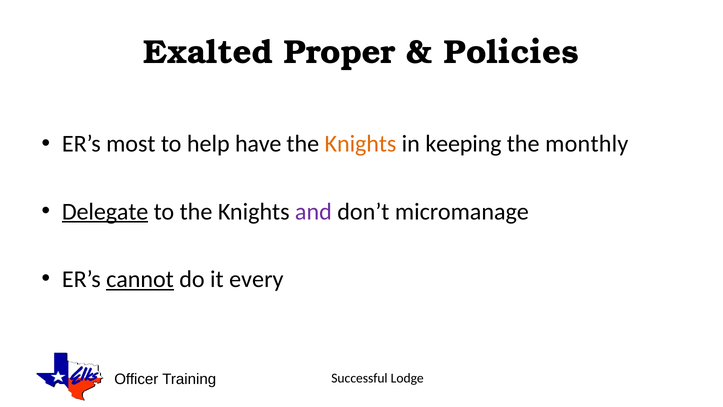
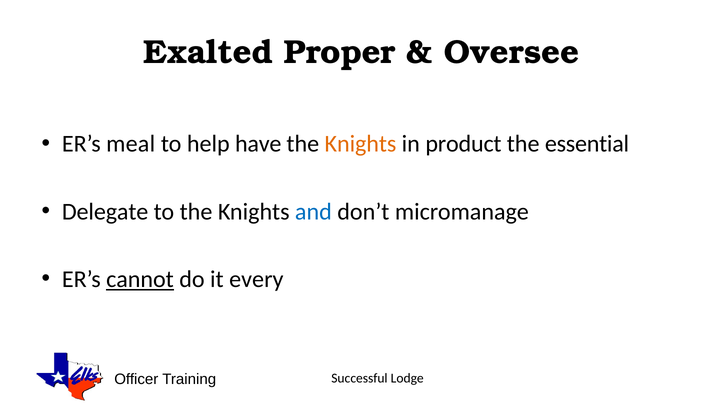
Policies: Policies -> Oversee (512, 52)
most: most -> meal (131, 144)
keeping: keeping -> product (463, 144)
monthly: monthly -> essential (587, 144)
Delegate underline: present -> none (105, 211)
and colour: purple -> blue (313, 211)
